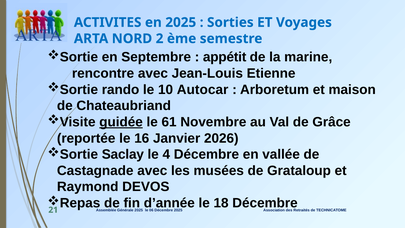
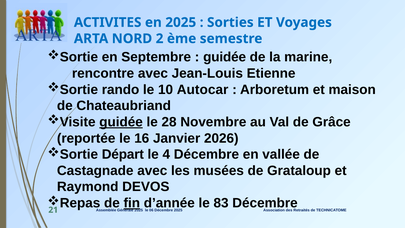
appétit: appétit -> guidée (225, 57)
61: 61 -> 28 (169, 122)
Saclay: Saclay -> Départ (123, 154)
fin underline: none -> present (132, 203)
18: 18 -> 83 (221, 203)
